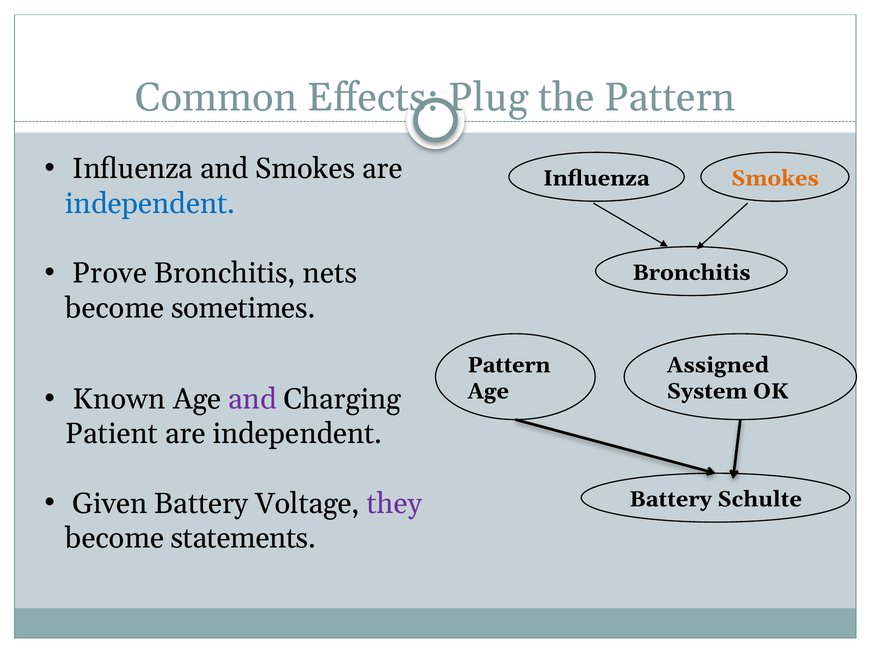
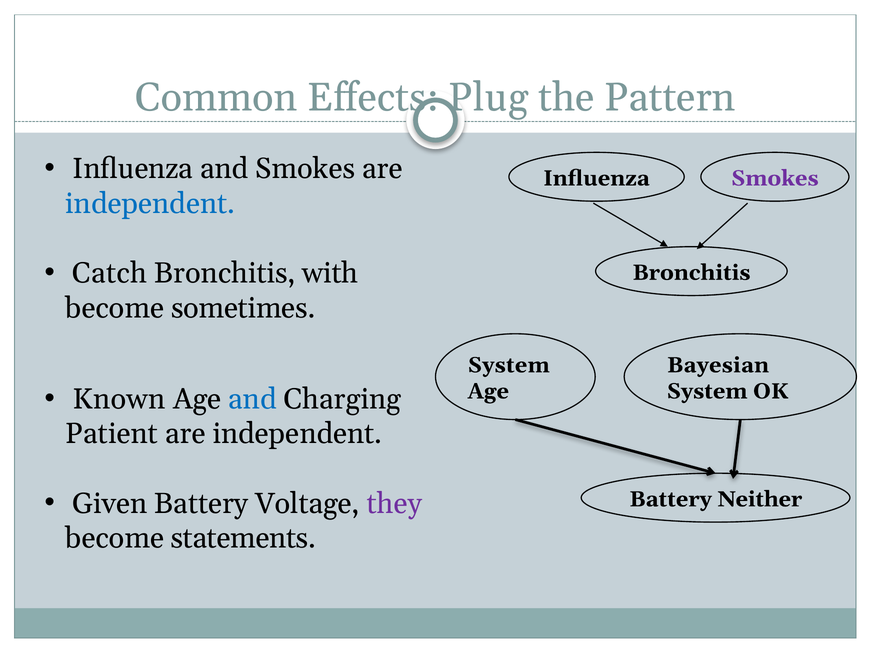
Smokes colour: orange -> purple (775, 178)
Prove: Prove -> Catch (110, 273)
nets: nets -> with (330, 273)
Pattern: Pattern -> System (509, 365)
Assigned: Assigned -> Bayesian (718, 365)
and colour: purple -> blue (253, 399)
Schulte: Schulte -> Neither (760, 499)
